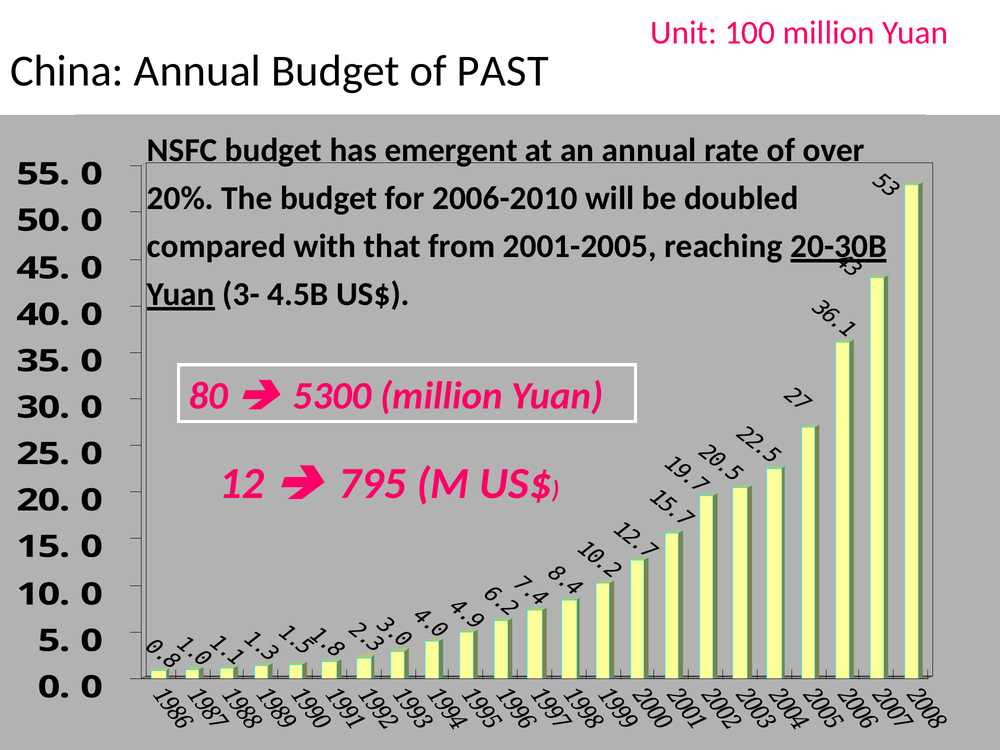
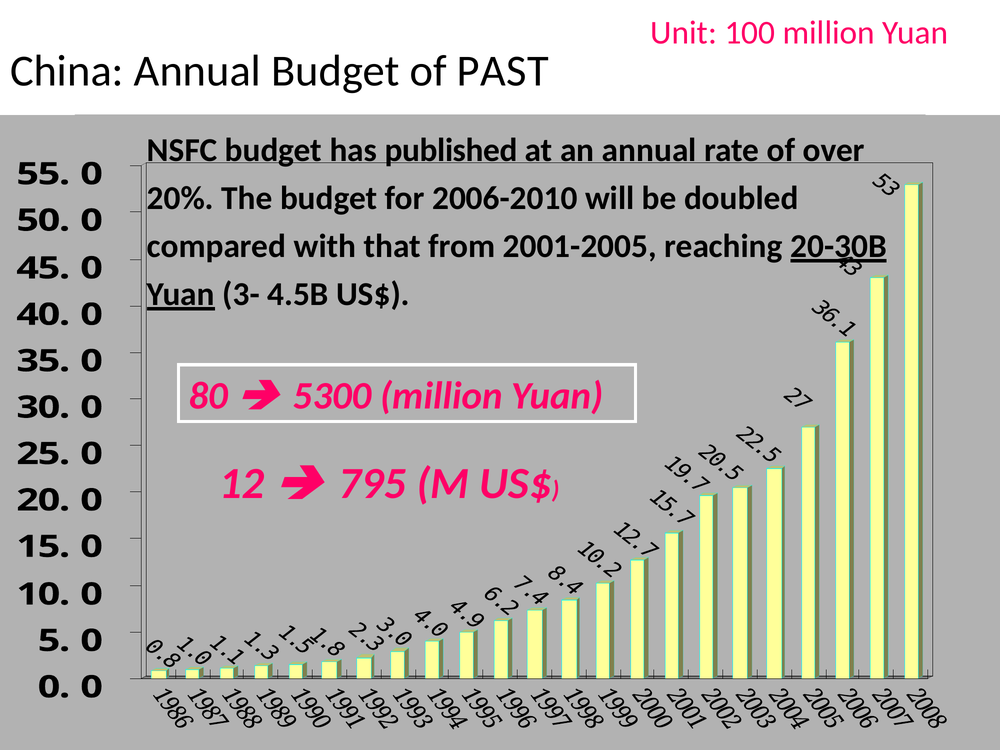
emergent: emergent -> published (451, 150)
